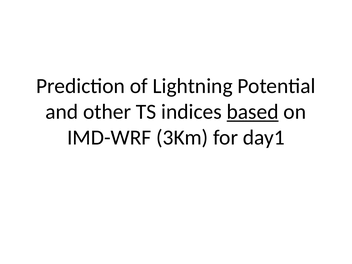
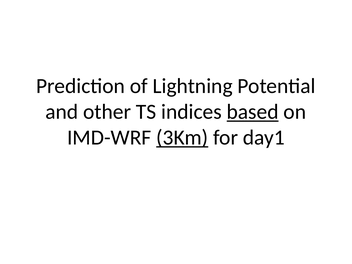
3Km underline: none -> present (182, 138)
